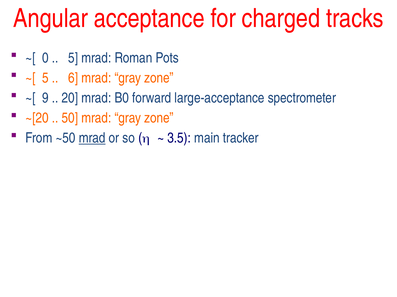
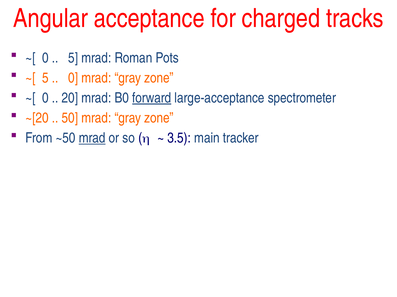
6: 6 -> 0 (73, 78)
9: 9 -> 0 (45, 98)
forward underline: none -> present (152, 98)
